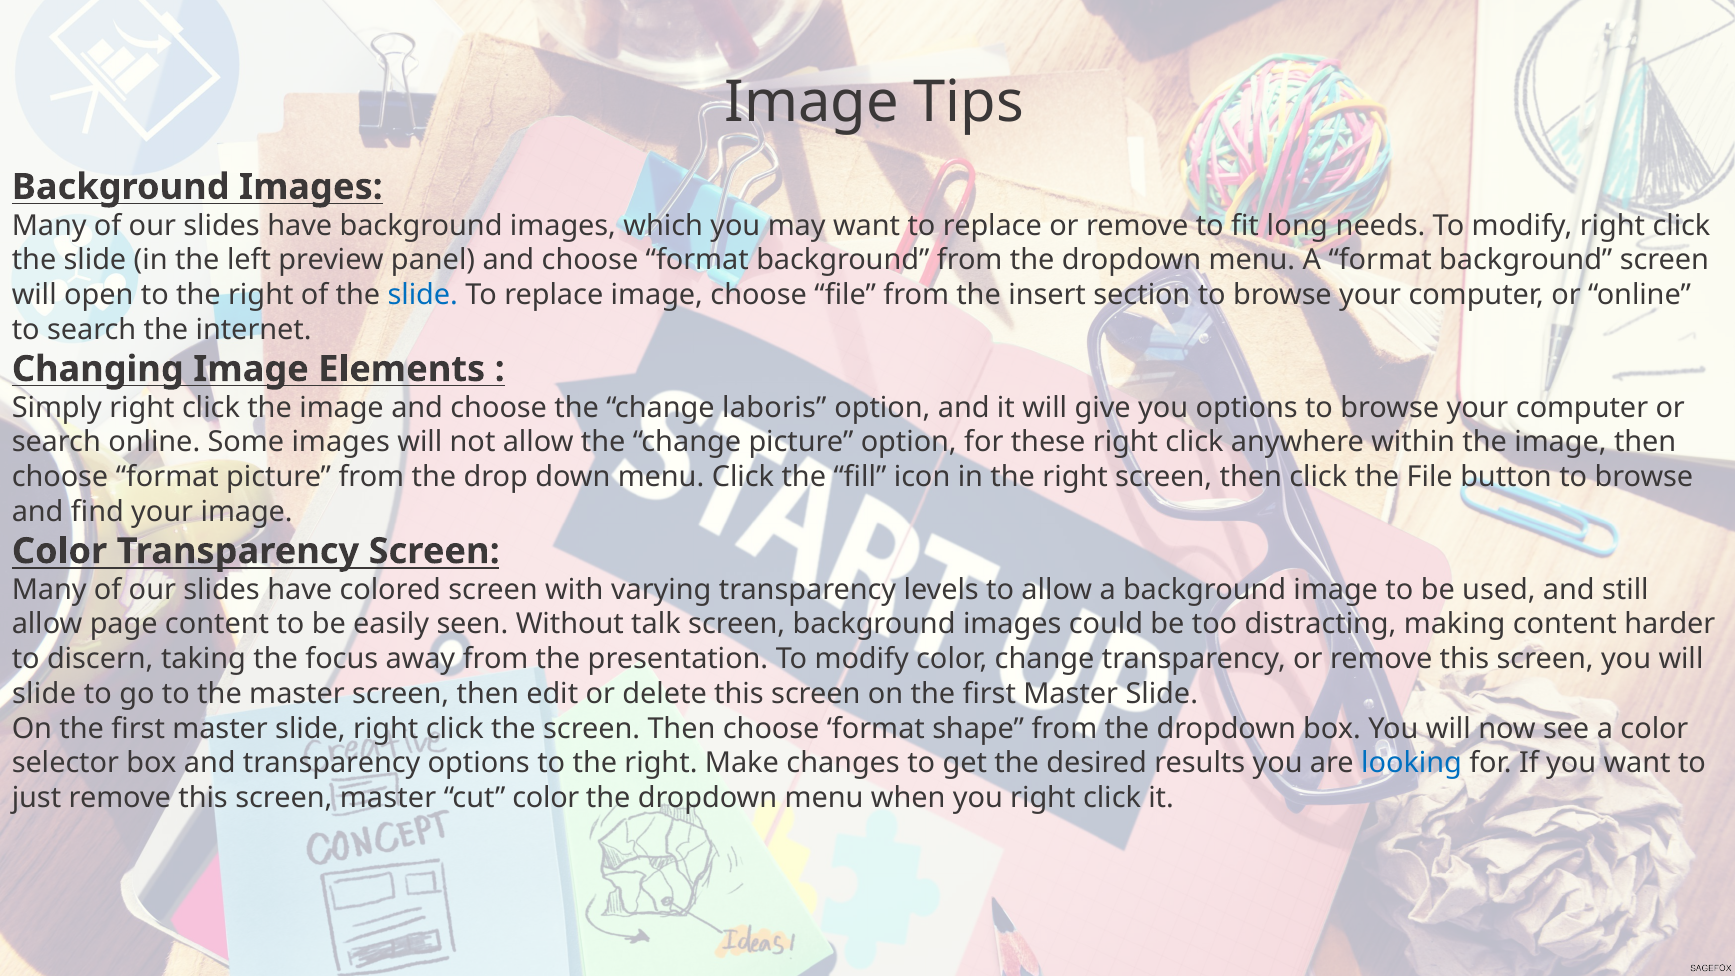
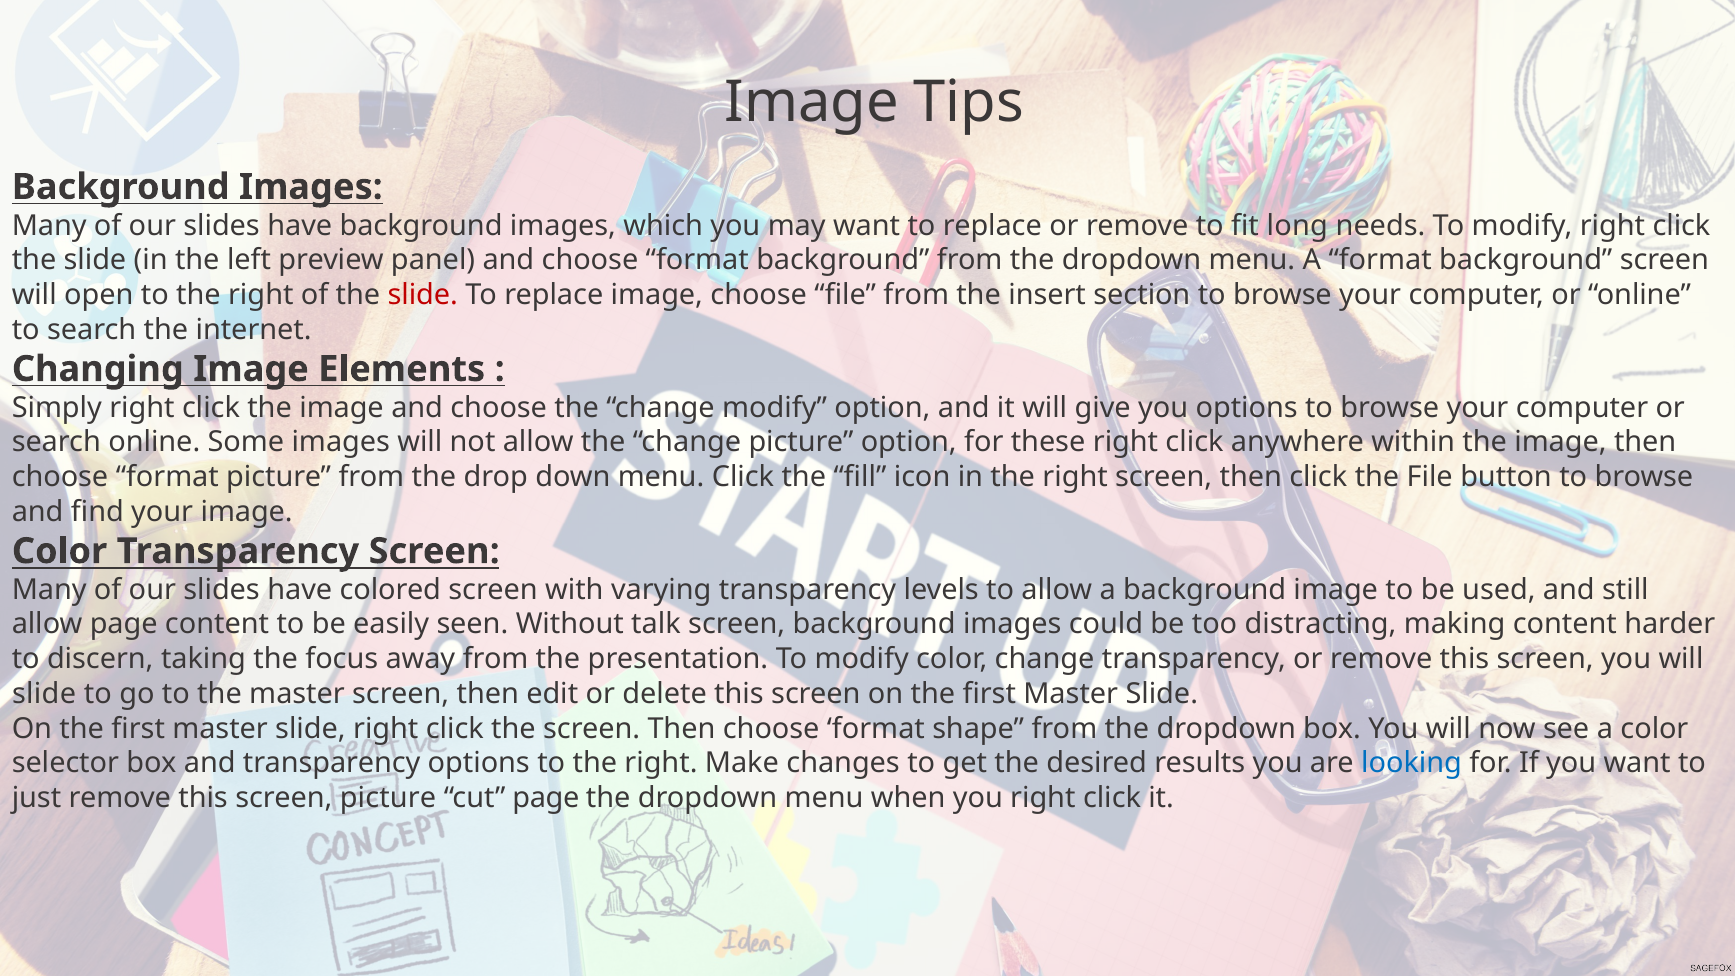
slide colour: blue -> red (423, 295)
change laboris: laboris -> modify (774, 408)
screen master: master -> picture (388, 798)
cut color: color -> page (546, 798)
